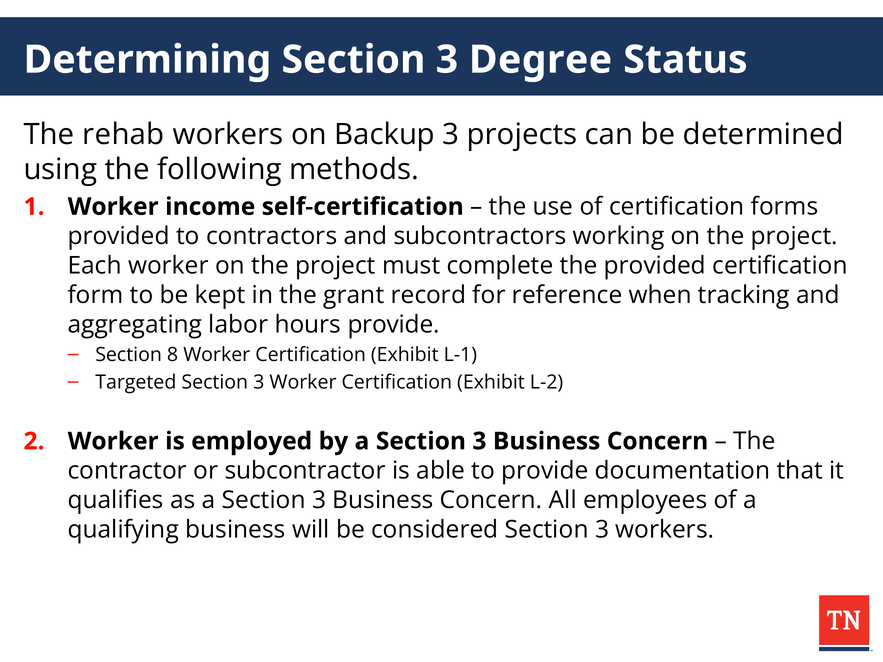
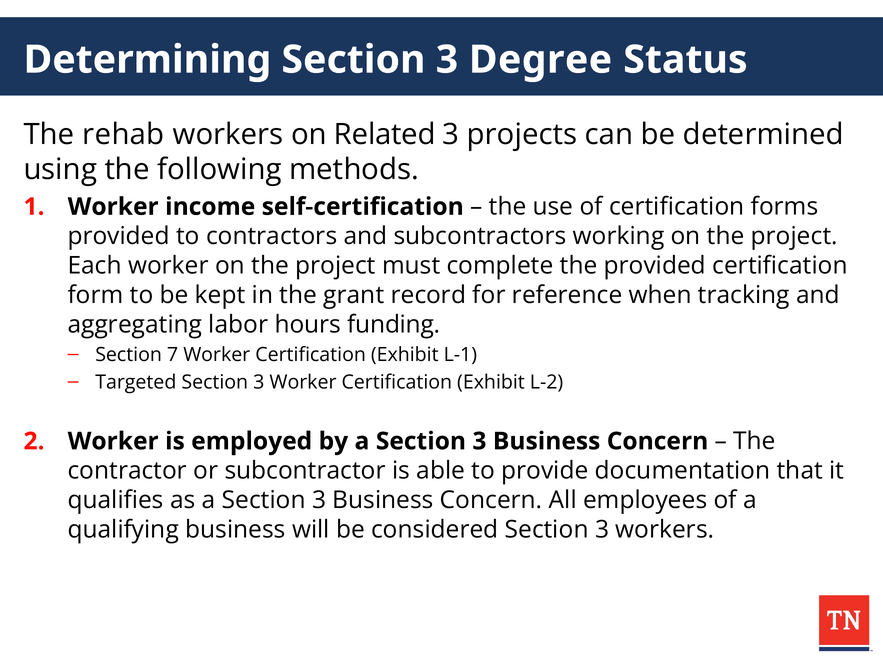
Backup: Backup -> Related (385, 135)
hours provide: provide -> funding (394, 325)
8: 8 -> 7 (173, 355)
